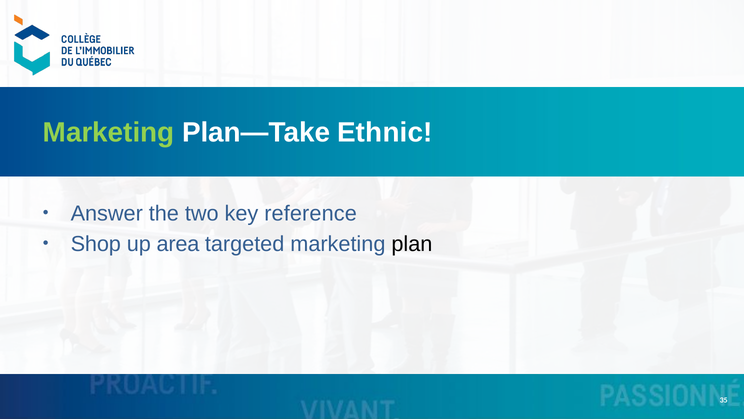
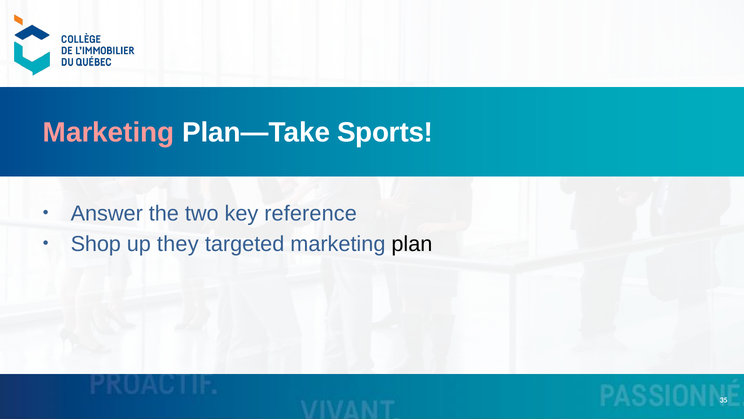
Marketing colour: light green -> pink (109, 132)
Ethnic: Ethnic -> Sports (385, 132)
area: area -> they (178, 244)
